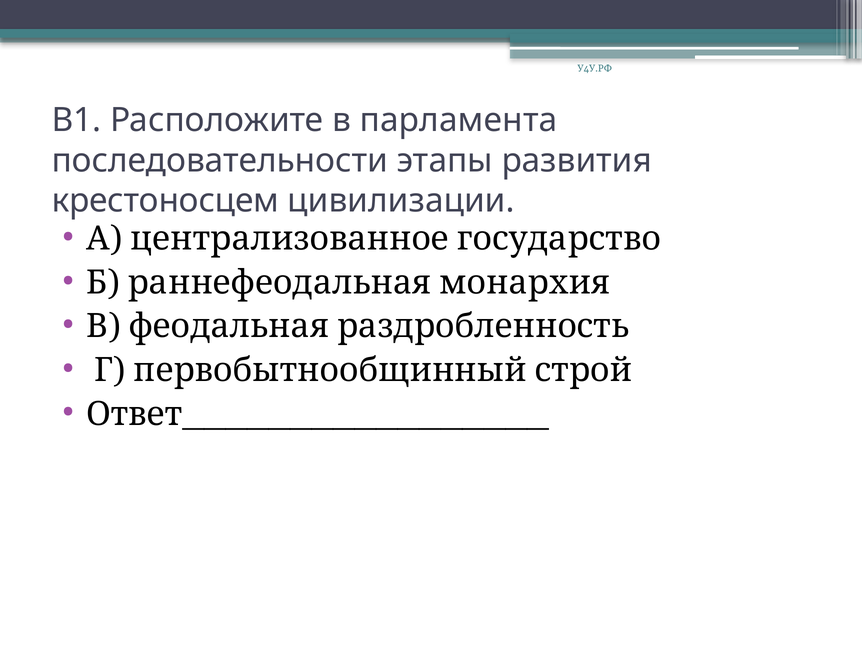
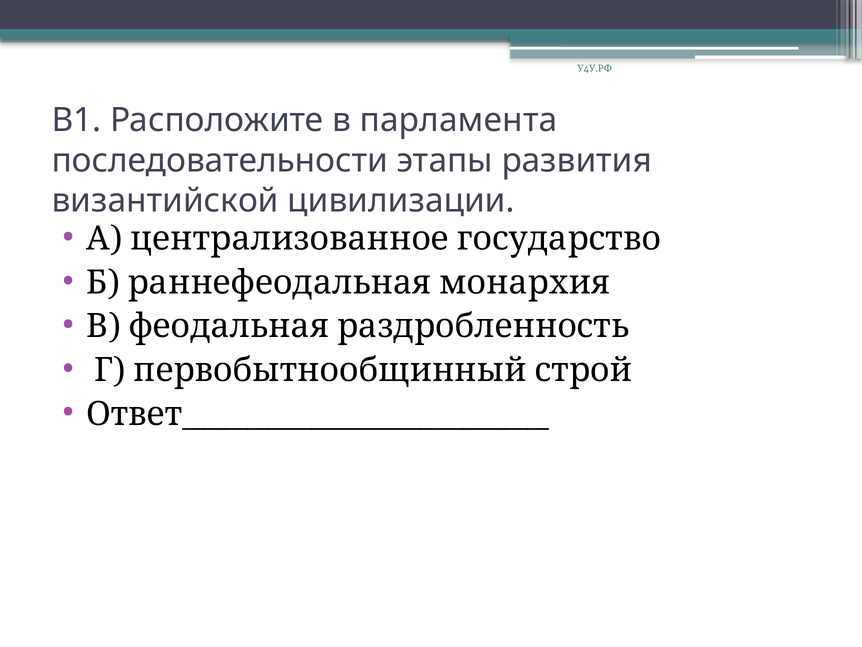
крестоносцем: крестоносцем -> византийской (165, 201)
